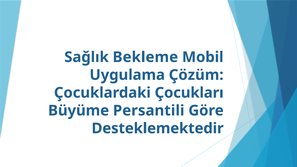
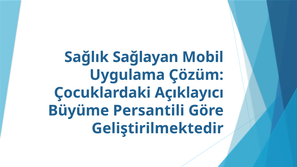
Bekleme: Bekleme -> Sağlayan (145, 57)
Çocukları: Çocukları -> Açıklayıcı (189, 93)
Desteklemektedir: Desteklemektedir -> Geliştirilmektedir (158, 128)
